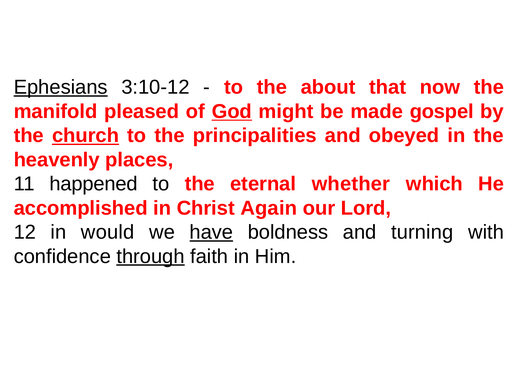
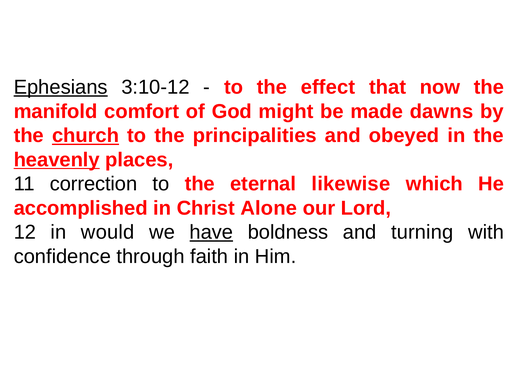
about: about -> effect (328, 87)
pleased: pleased -> comfort (142, 112)
God underline: present -> none (232, 112)
gospel: gospel -> dawns (441, 112)
heavenly underline: none -> present (57, 160)
happened: happened -> correction (94, 184)
whether: whether -> likewise (351, 184)
Again: Again -> Alone (269, 208)
through underline: present -> none (151, 257)
